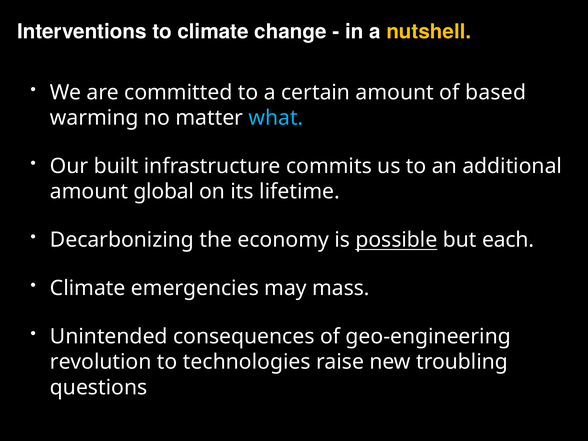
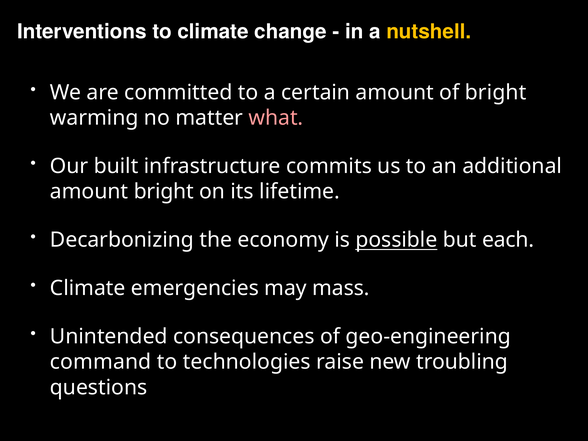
of based: based -> bright (496, 92)
what colour: light blue -> pink (276, 118)
amount global: global -> bright (164, 192)
revolution: revolution -> command (101, 362)
